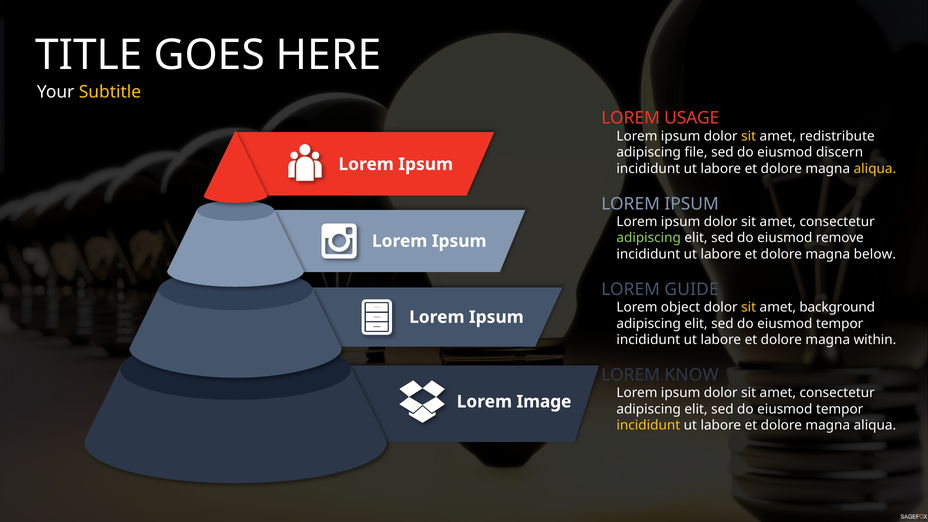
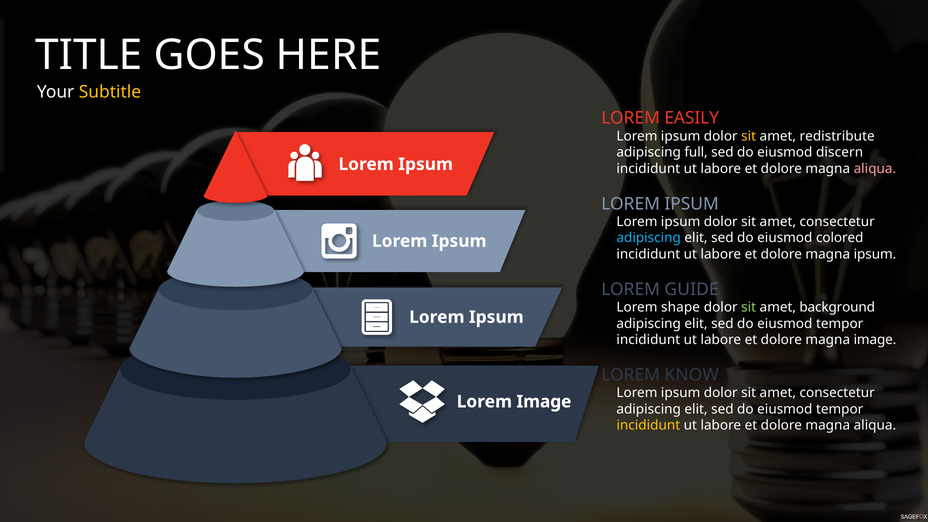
USAGE: USAGE -> EASILY (692, 118)
file: file -> full (696, 152)
aliqua colour: yellow -> pink (875, 169)
adipiscing colour: light green -> light blue (649, 238)
remove: remove -> colored (840, 238)
magna below: below -> ipsum (875, 254)
object: object -> shape (681, 307)
sit colour: yellow -> light green (749, 307)
magna within: within -> image (875, 340)
